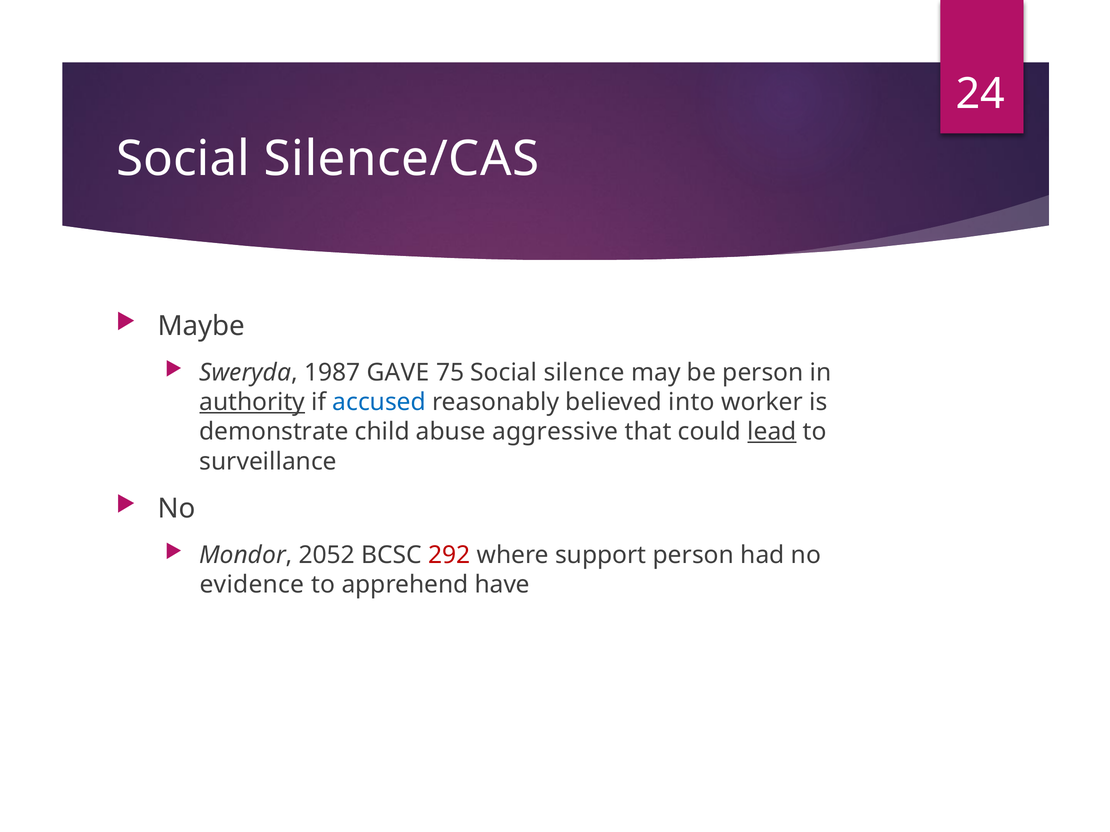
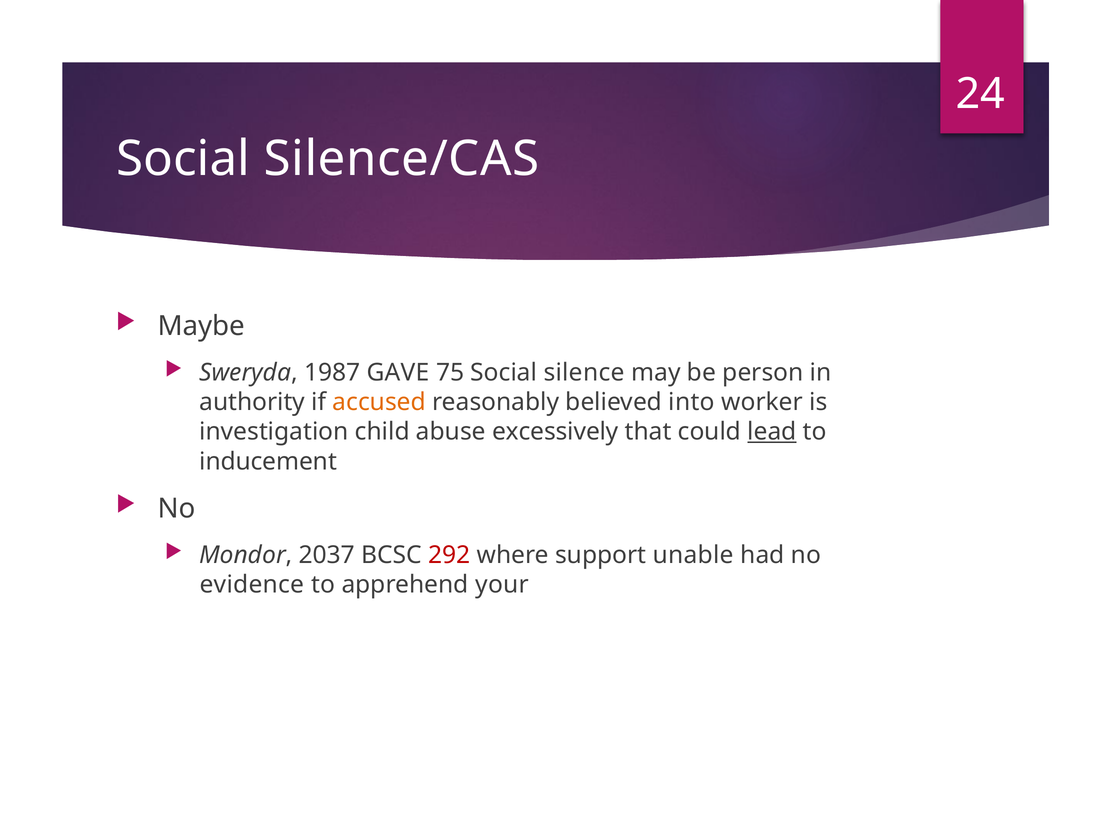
authority underline: present -> none (252, 403)
accused colour: blue -> orange (379, 403)
demonstrate: demonstrate -> investigation (274, 432)
aggressive: aggressive -> excessively (555, 432)
surveillance: surveillance -> inducement (268, 462)
2052: 2052 -> 2037 (327, 555)
support person: person -> unable (693, 555)
have: have -> your (502, 585)
